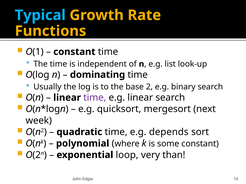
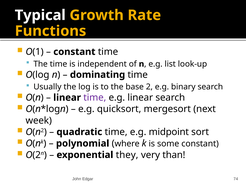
Typical colour: light blue -> white (40, 15)
depends: depends -> midpoint (169, 132)
loop: loop -> they (127, 155)
